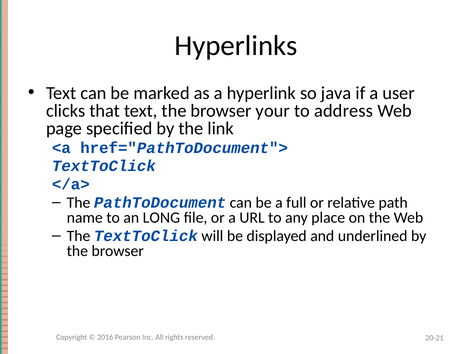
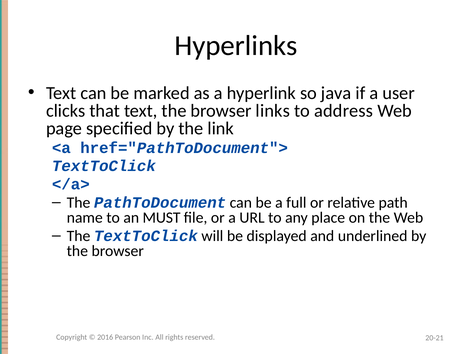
your: your -> links (273, 111)
LONG: LONG -> MUST (162, 218)
